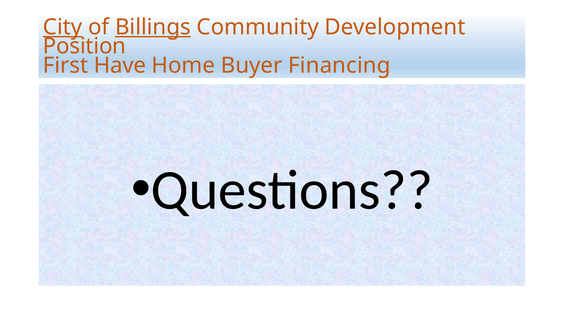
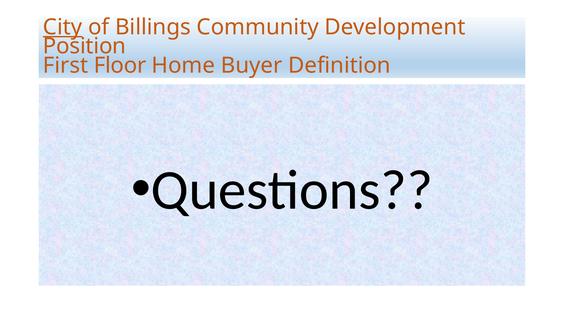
Billings underline: present -> none (153, 27)
Have: Have -> Floor (120, 66)
Financing: Financing -> Definition (339, 66)
